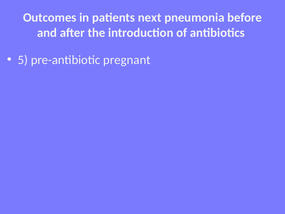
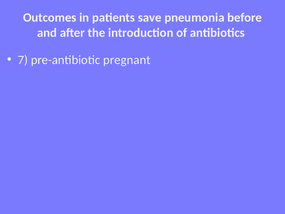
next: next -> save (150, 17)
5: 5 -> 7 (23, 60)
